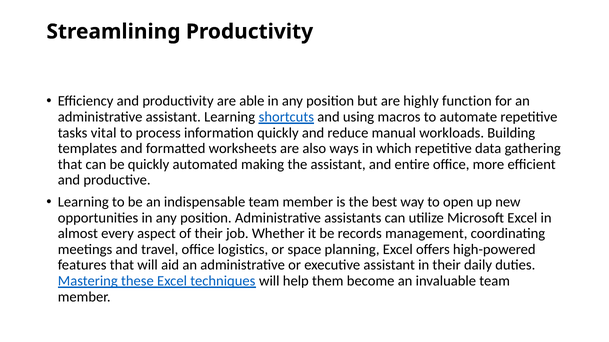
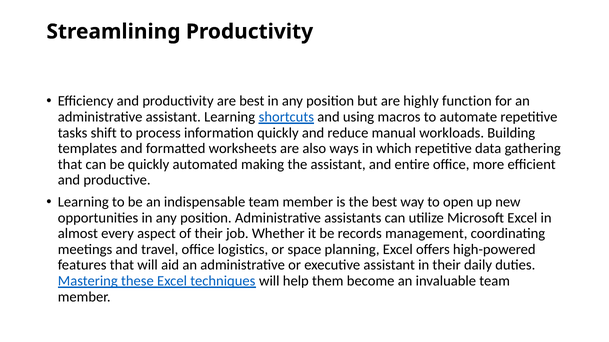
are able: able -> best (252, 101)
vital: vital -> shift (104, 133)
